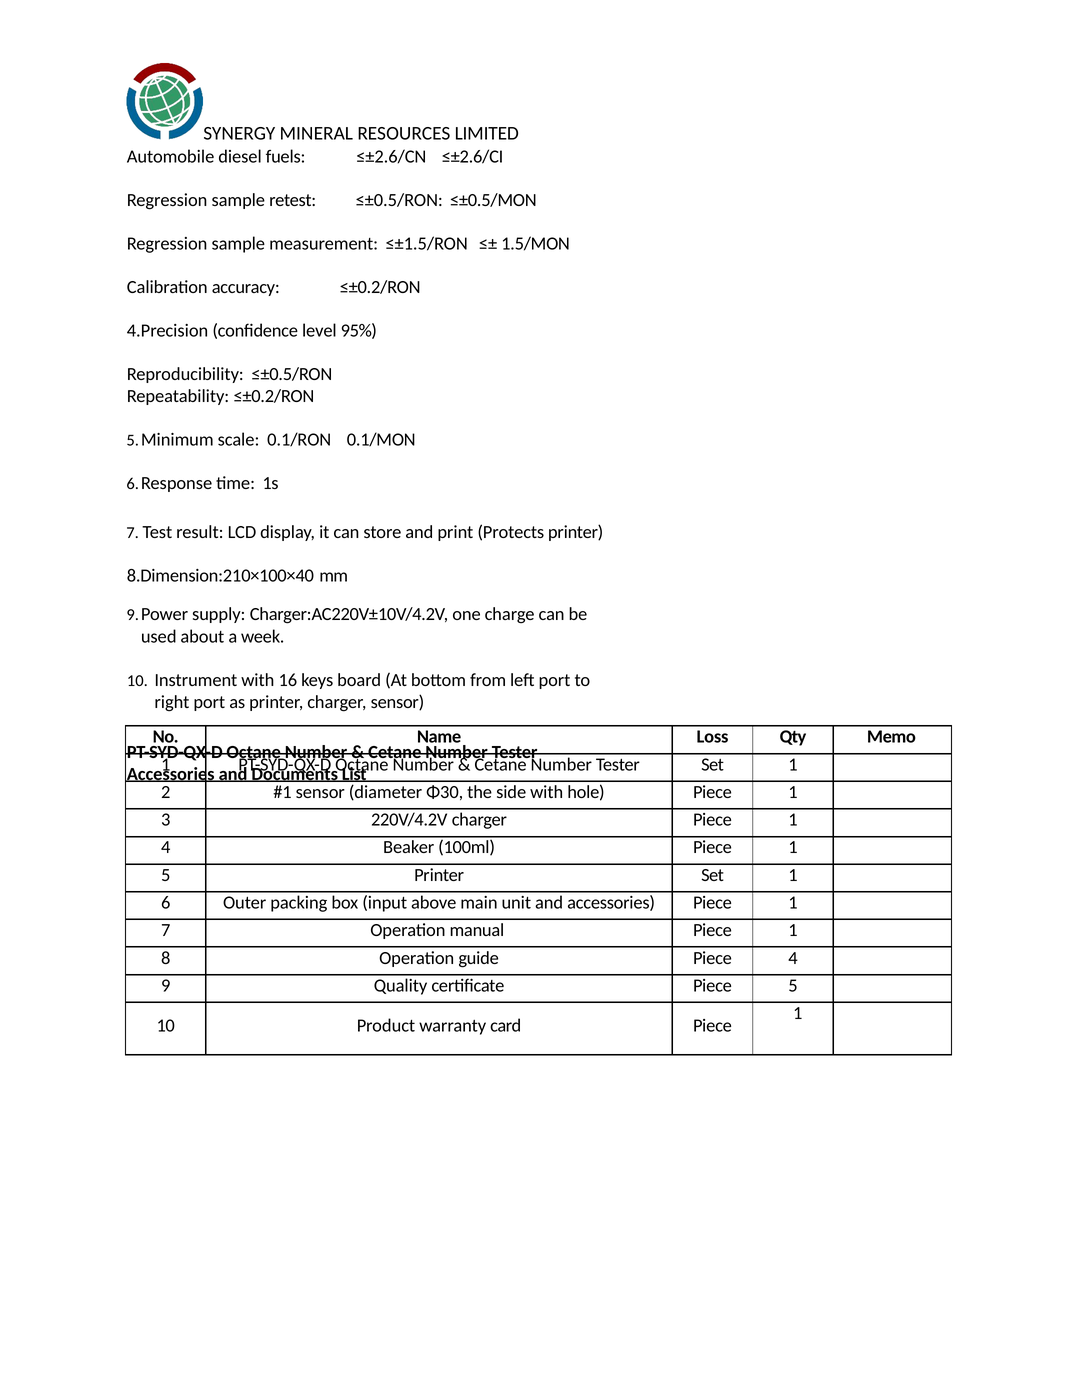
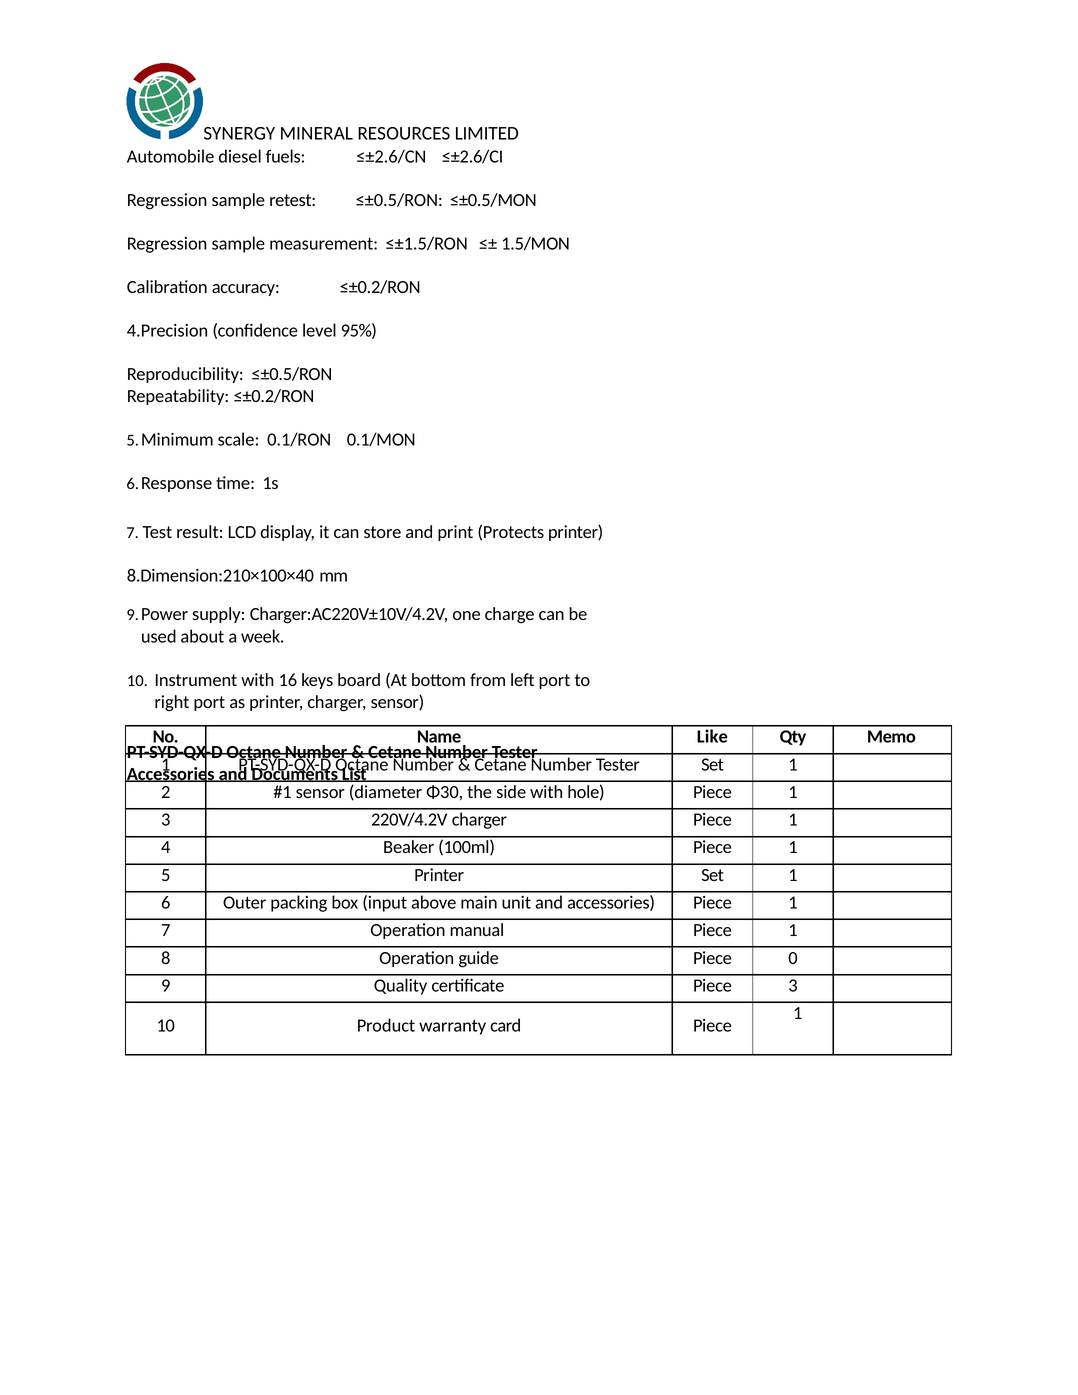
Loss: Loss -> Like (712, 737)
Piece 4: 4 -> 0 (793, 958)
Piece 5: 5 -> 3 (793, 986)
